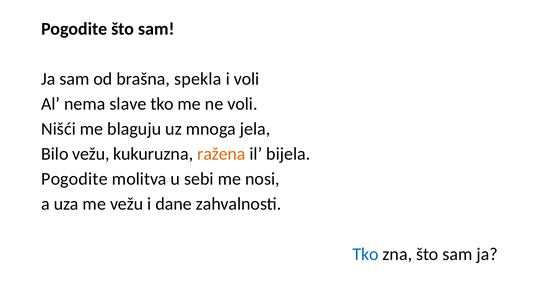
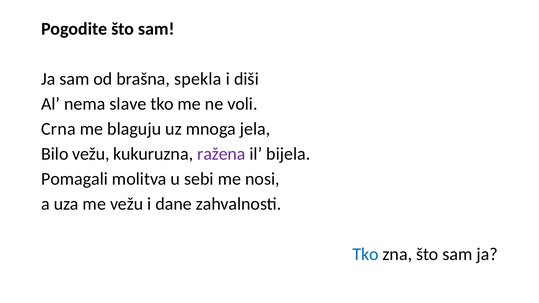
i voli: voli -> diši (246, 79)
Nišći: Nišći -> Crna (58, 129)
ražena colour: orange -> purple (221, 154)
Pogodite: Pogodite -> Pomagali (75, 179)
